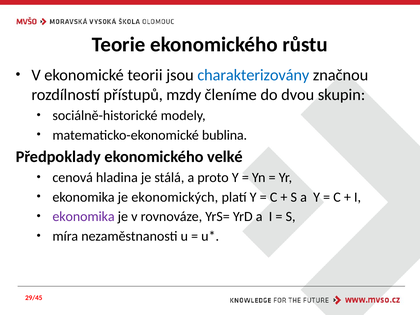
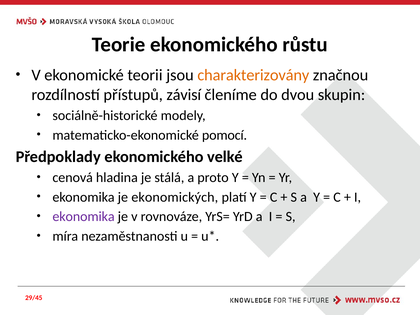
charakterizovány colour: blue -> orange (253, 75)
mzdy: mzdy -> závisí (184, 95)
bublina: bublina -> pomocí (225, 135)
